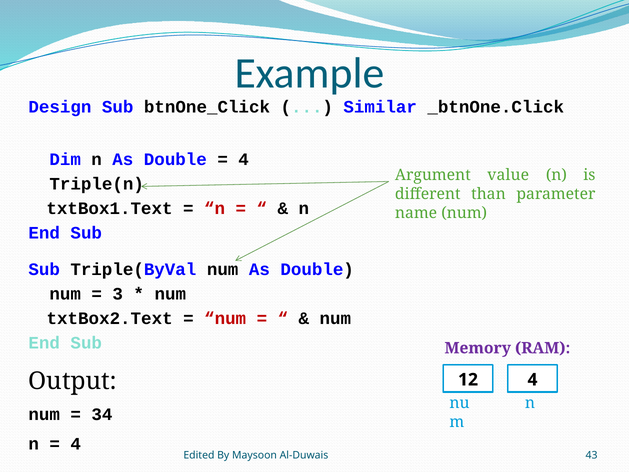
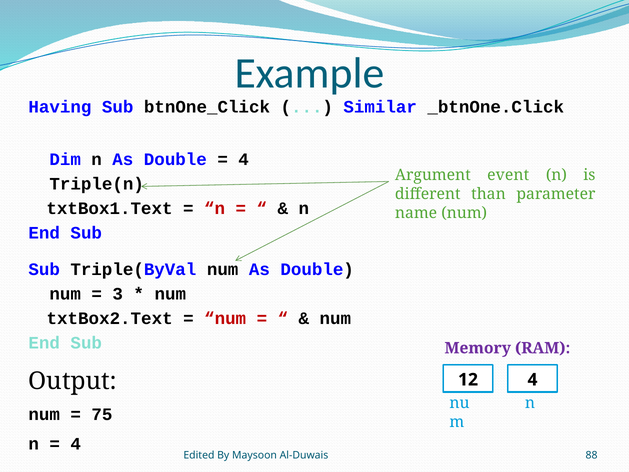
Design: Design -> Having (60, 107)
value: value -> event (508, 175)
34: 34 -> 75 (102, 414)
43: 43 -> 88 (592, 455)
